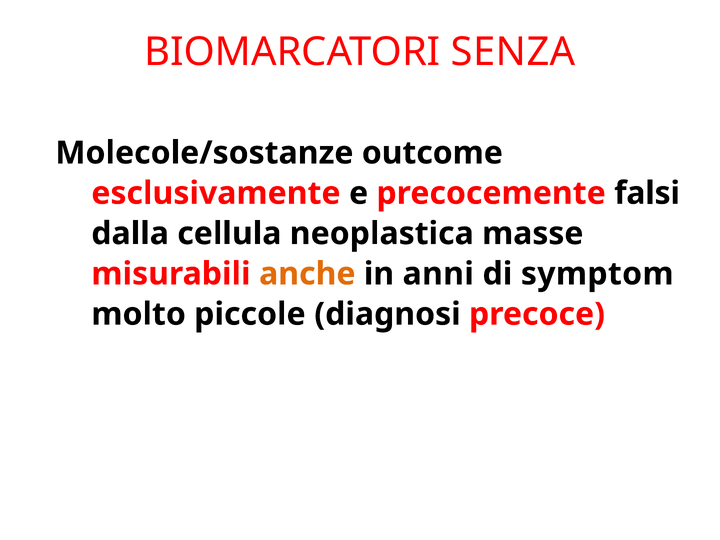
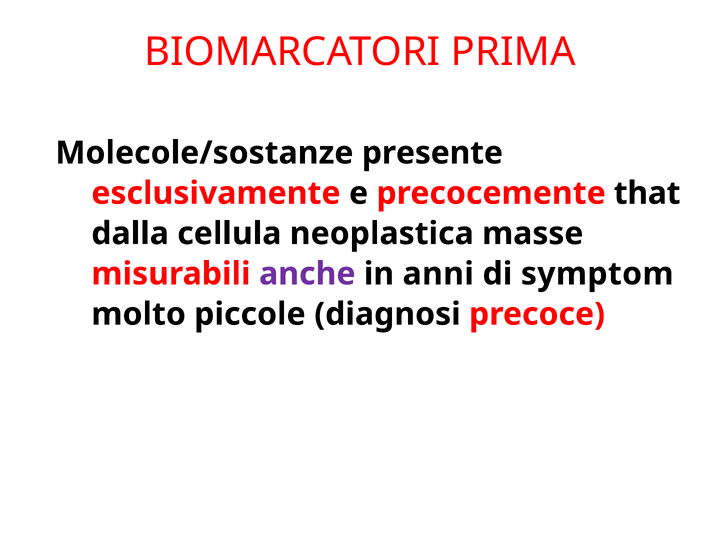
SENZA: SENZA -> PRIMA (513, 52)
outcome: outcome -> presente (432, 153)
falsi: falsi -> that (647, 193)
anche colour: orange -> purple (307, 274)
